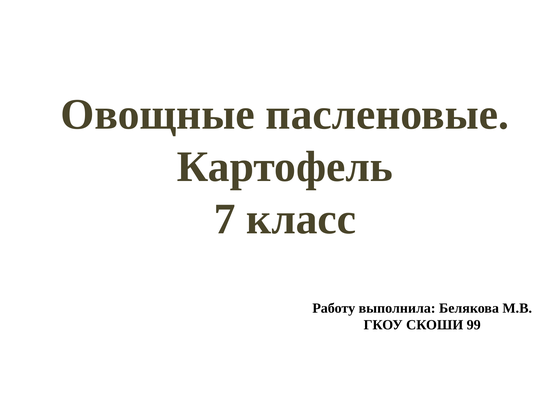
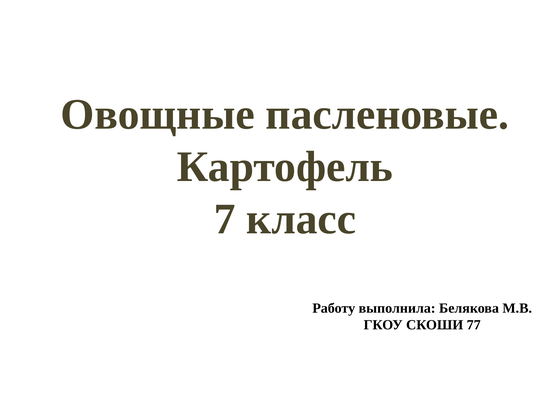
99: 99 -> 77 (474, 325)
